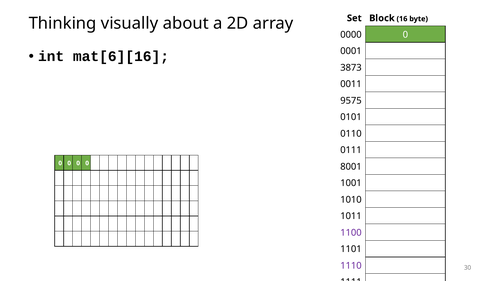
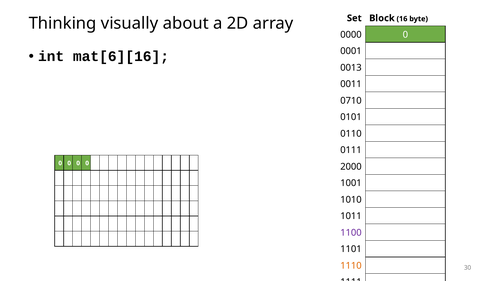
3873: 3873 -> 0013 (351, 68)
9575: 9575 -> 0710 (351, 101)
8001: 8001 -> 2000 (351, 167)
1110 colour: purple -> orange (351, 266)
